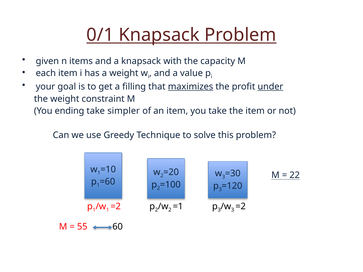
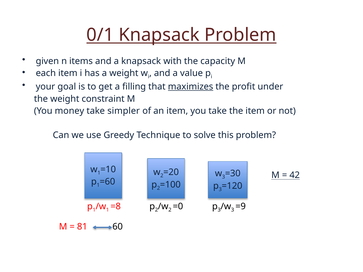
under underline: present -> none (270, 87)
ending: ending -> money (69, 111)
22: 22 -> 42 (295, 175)
=2: =2 -> =8 (116, 207)
=1: =1 -> =0 (178, 207)
=2: =2 -> =9 (241, 207)
55: 55 -> 81 (82, 227)
